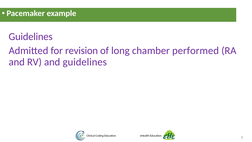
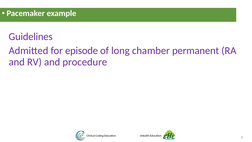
revision: revision -> episode (82, 51)
performed: performed -> permanent (196, 51)
and guidelines: guidelines -> procedure (85, 62)
